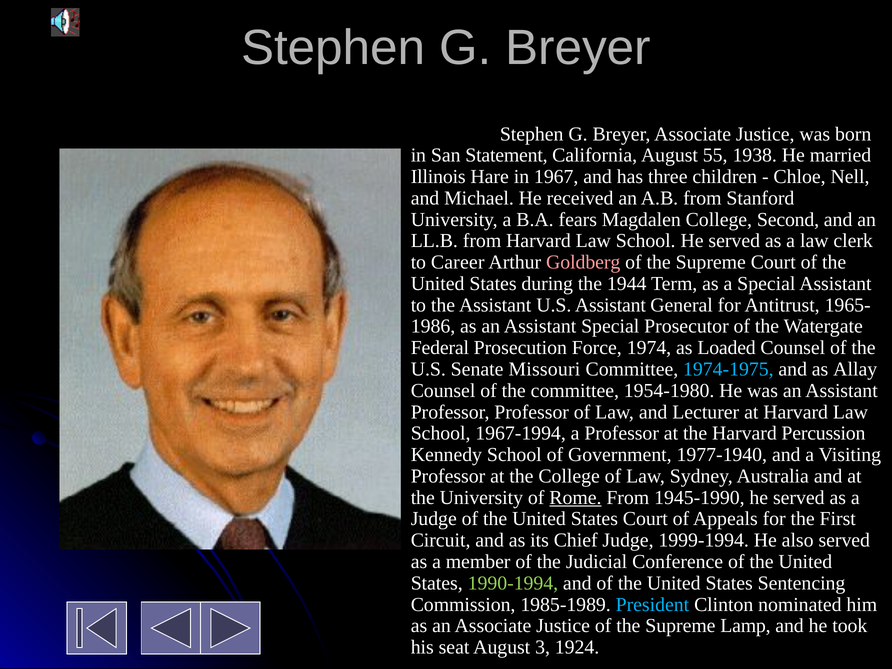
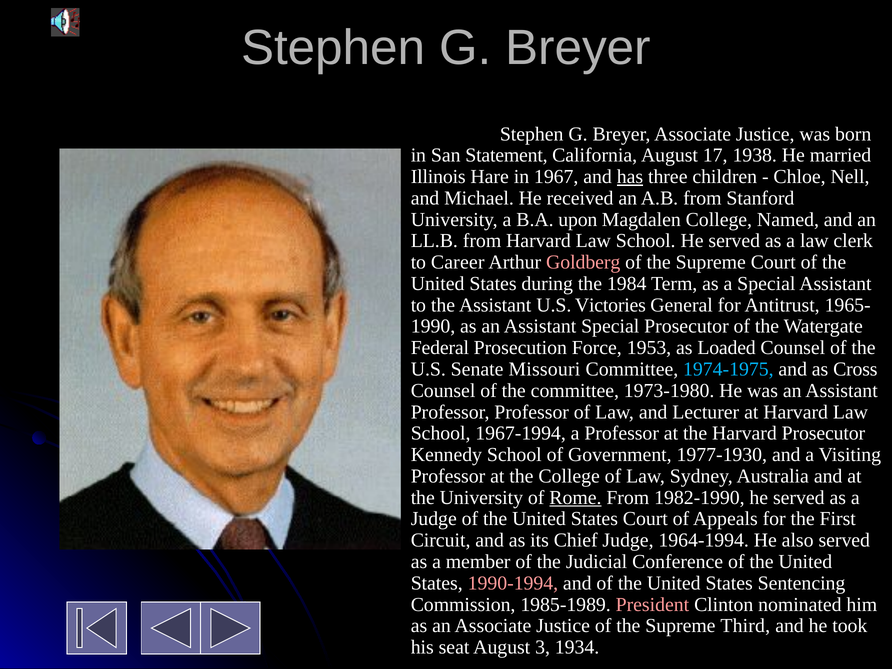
55: 55 -> 17 (715, 155)
has underline: none -> present (630, 177)
fears: fears -> upon (578, 220)
Second: Second -> Named (788, 220)
1944: 1944 -> 1984 (627, 284)
U.S Assistant: Assistant -> Victories (610, 305)
1986: 1986 -> 1990 (433, 326)
1974: 1974 -> 1953 (649, 348)
Allay: Allay -> Cross (855, 369)
1954-1980: 1954-1980 -> 1973-1980 (669, 391)
Harvard Percussion: Percussion -> Prosecutor (823, 433)
1977-1940: 1977-1940 -> 1977-1930 (722, 455)
1945-1990: 1945-1990 -> 1982-1990 (699, 498)
1999-1994: 1999-1994 -> 1964-1994 (704, 540)
1990-1994 colour: light green -> pink (513, 583)
President colour: light blue -> pink (652, 604)
Lamp: Lamp -> Third (745, 626)
1924: 1924 -> 1934 (577, 647)
